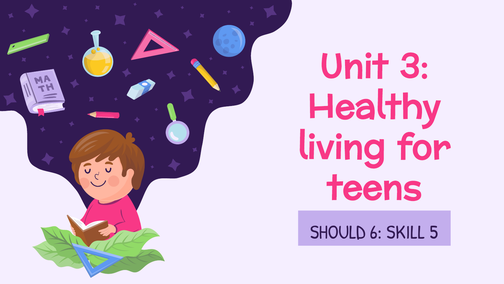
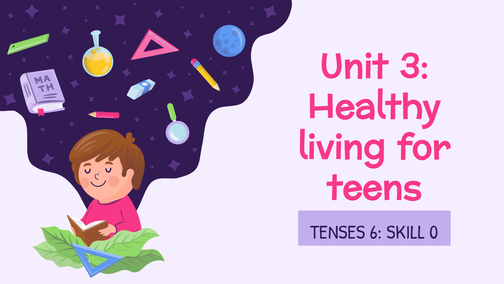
SHOULD: SHOULD -> TENSES (338, 232)
5: 5 -> 0 (434, 232)
